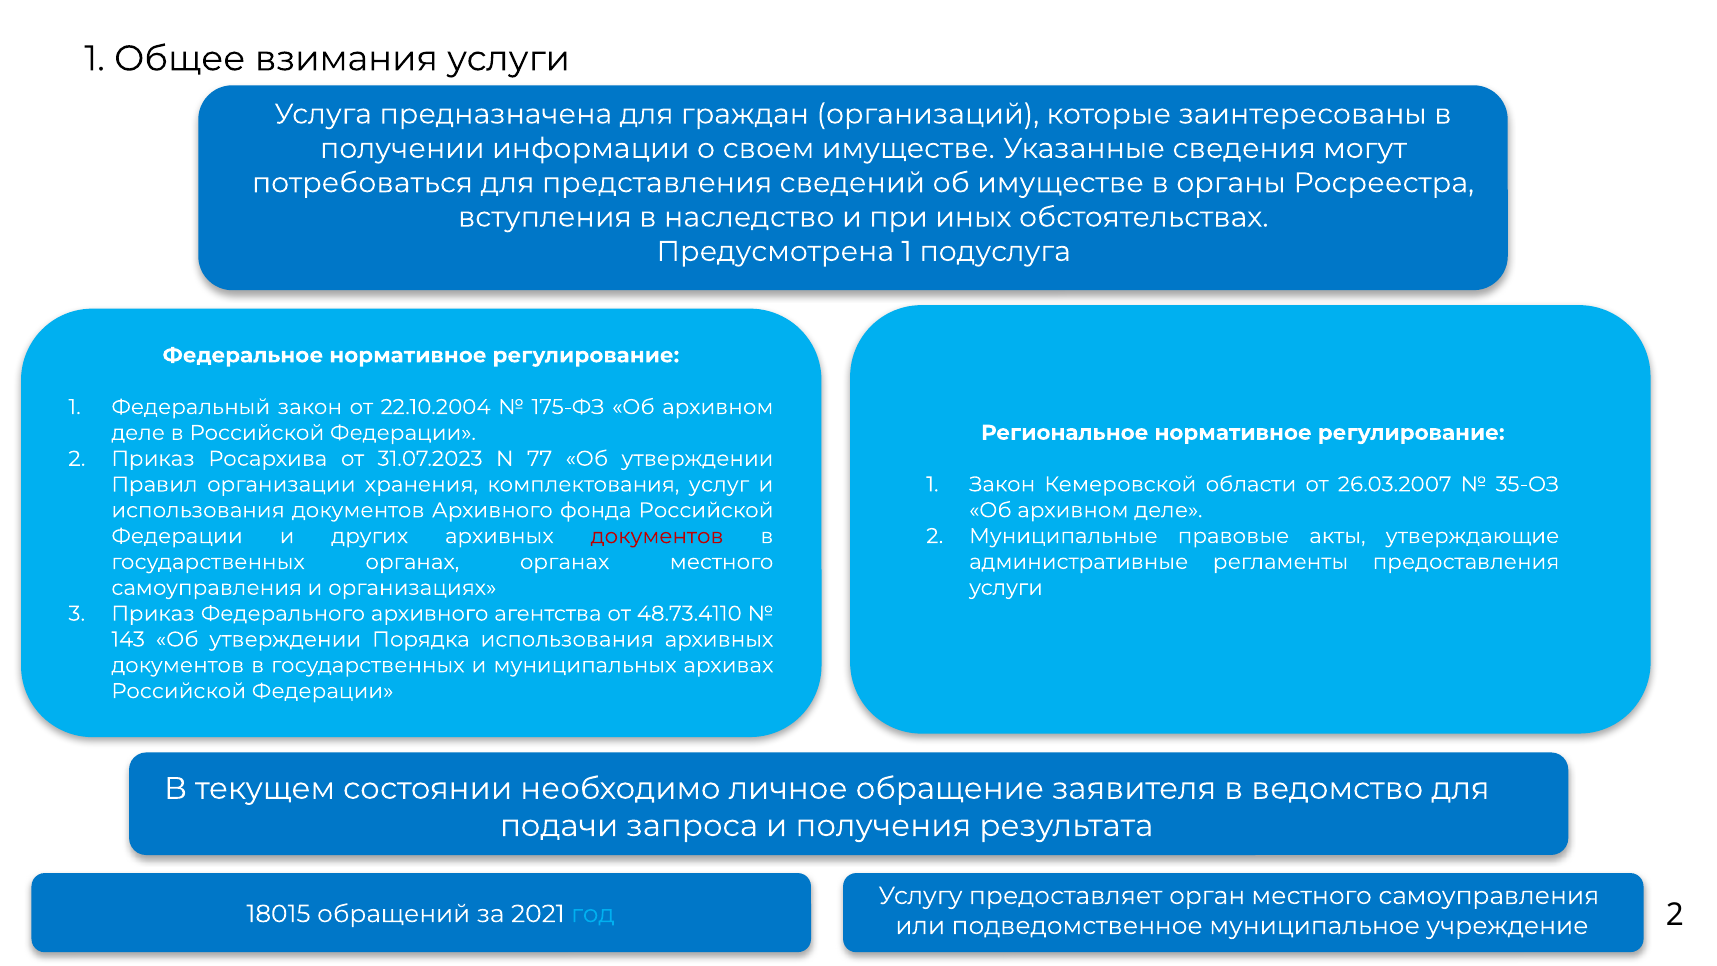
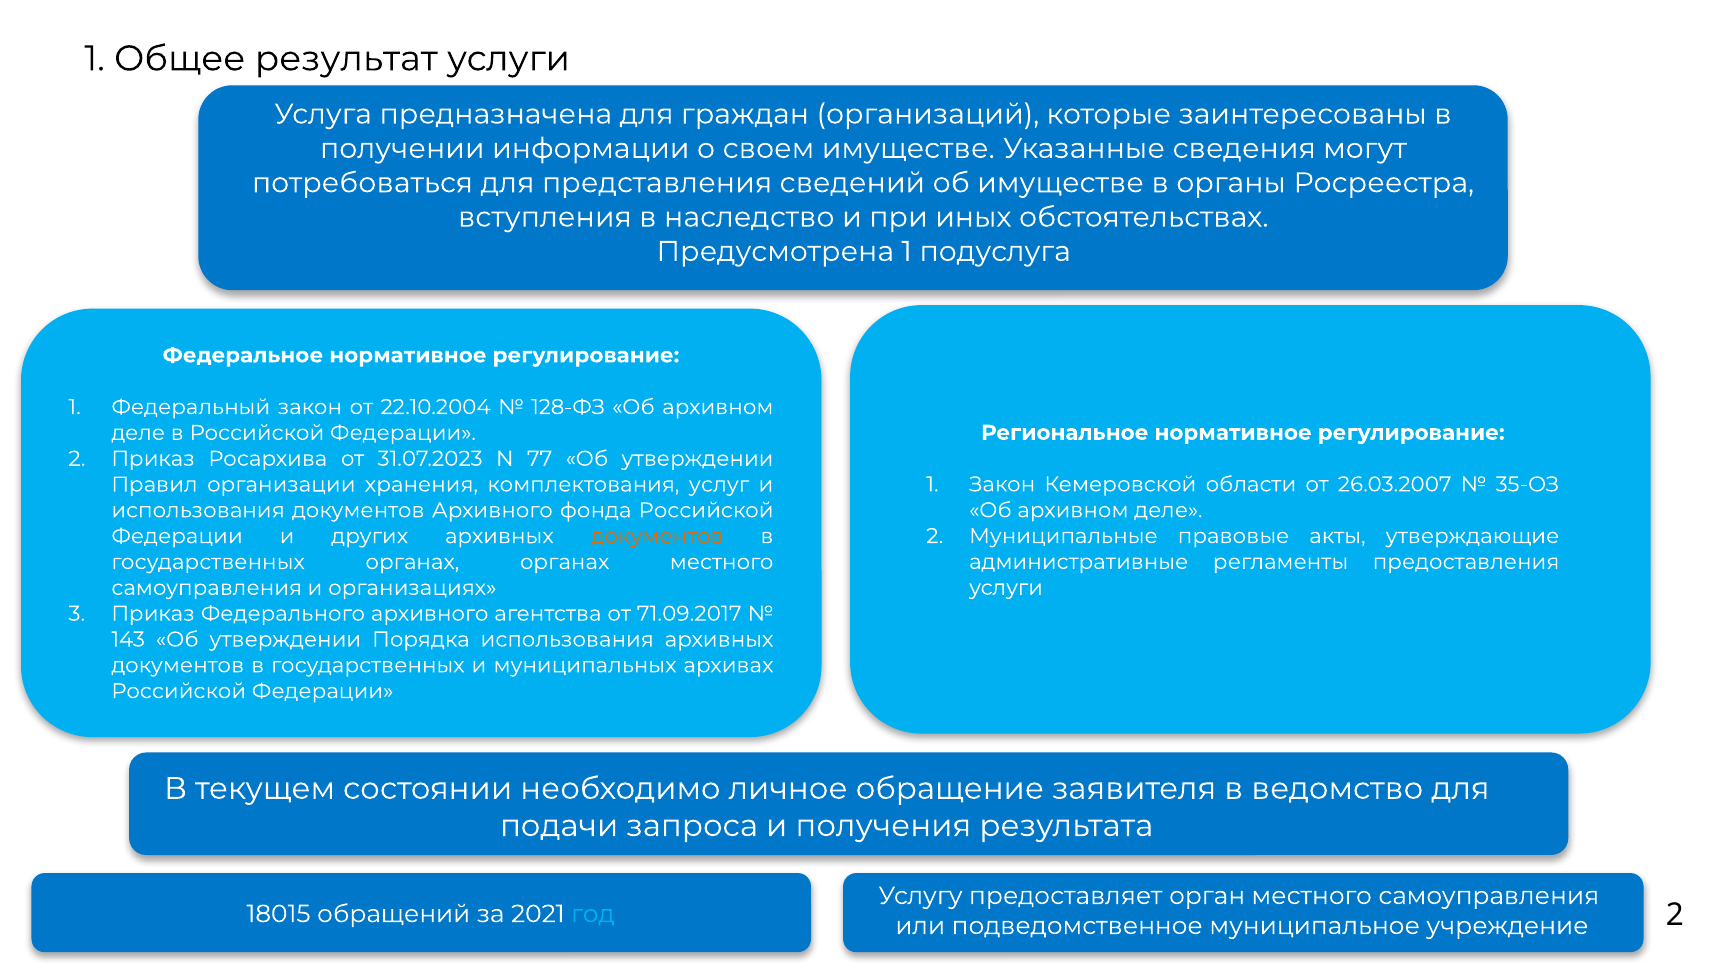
взимания: взимания -> результат (346, 59)
175-ФЗ: 175-ФЗ -> 128-ФЗ (568, 407)
документов colour: red -> orange (657, 536)
48.73.4110: 48.73.4110 -> 71.09.2017 (689, 614)
